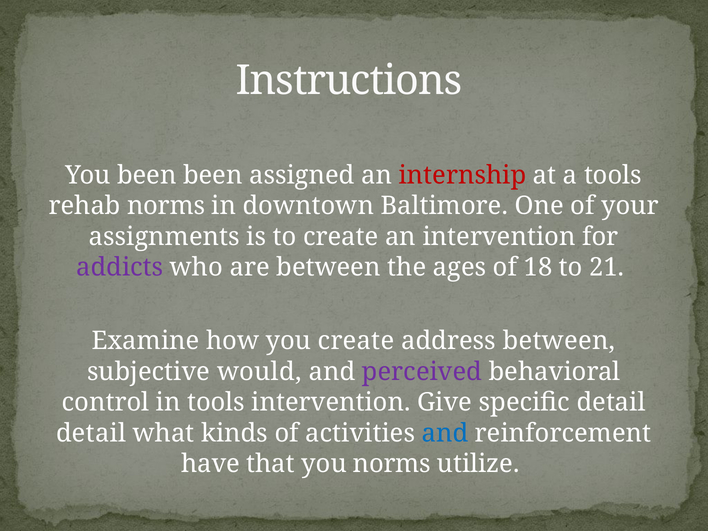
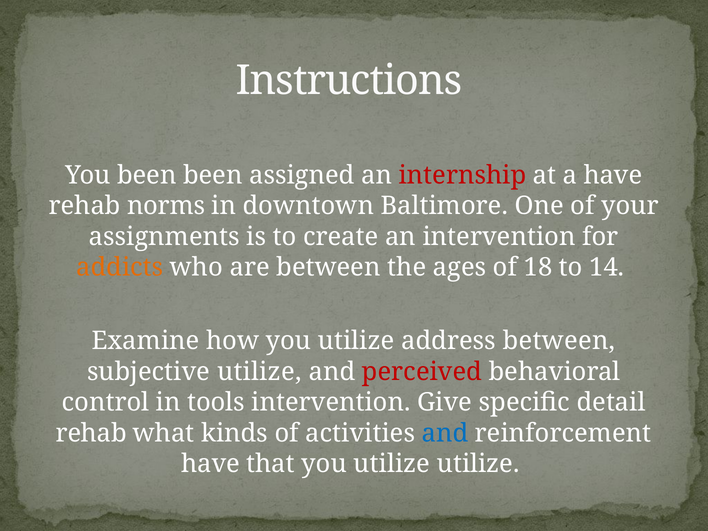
a tools: tools -> have (613, 175)
addicts colour: purple -> orange (120, 268)
21: 21 -> 14 (607, 268)
how you create: create -> utilize (356, 341)
subjective would: would -> utilize (259, 372)
perceived colour: purple -> red (422, 372)
detail: detail -> rehab (91, 433)
that you norms: norms -> utilize (392, 464)
